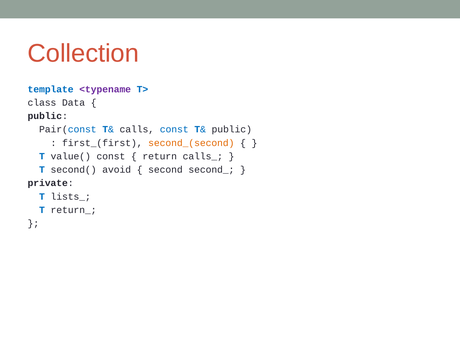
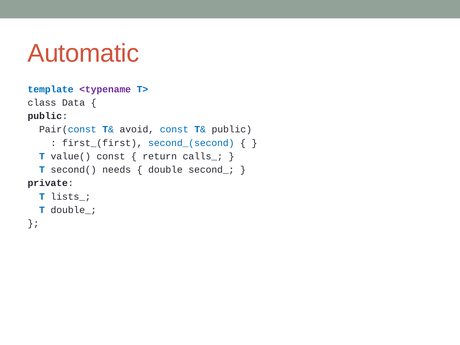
Collection: Collection -> Automatic (83, 54)
calls: calls -> avoid (137, 129)
second_(second colour: orange -> blue (191, 143)
avoid: avoid -> needs (117, 170)
second: second -> double (165, 170)
return_: return_ -> double_ (74, 210)
